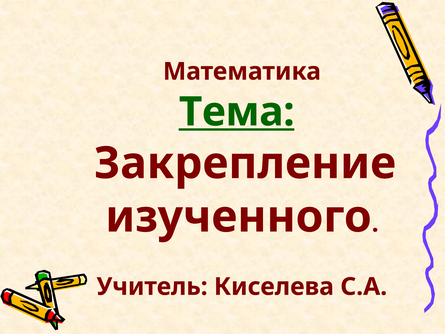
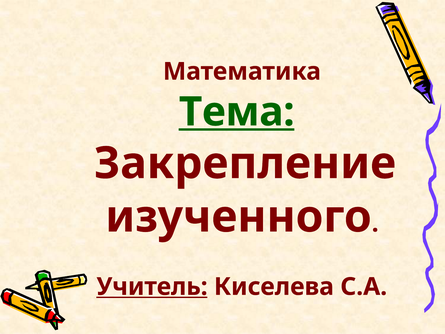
Учитель underline: none -> present (152, 287)
